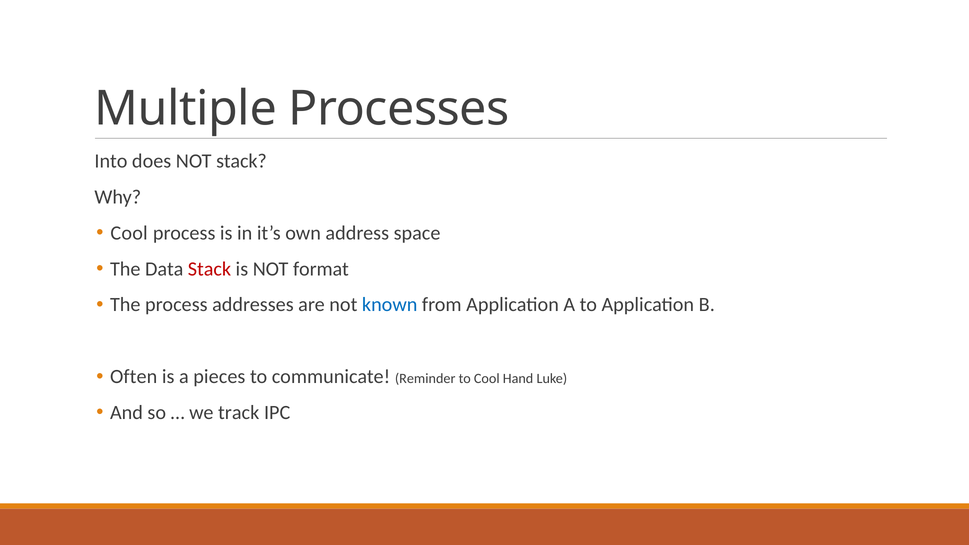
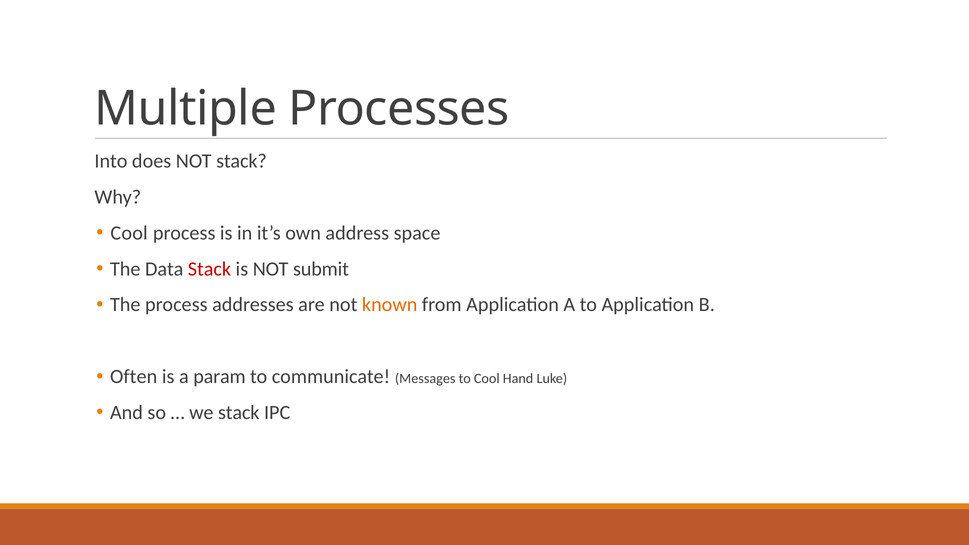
format: format -> submit (321, 269)
known colour: blue -> orange (390, 305)
pieces: pieces -> param (219, 377)
Reminder: Reminder -> Messages (425, 379)
we track: track -> stack (239, 413)
